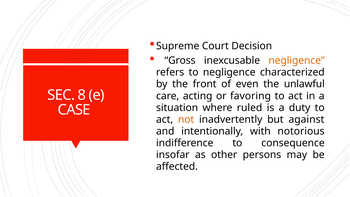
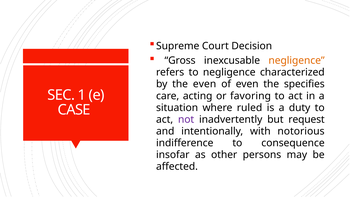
the front: front -> even (205, 84)
unlawful: unlawful -> specifies (304, 84)
8: 8 -> 1 (82, 95)
not colour: orange -> purple (186, 119)
against: against -> request (307, 119)
